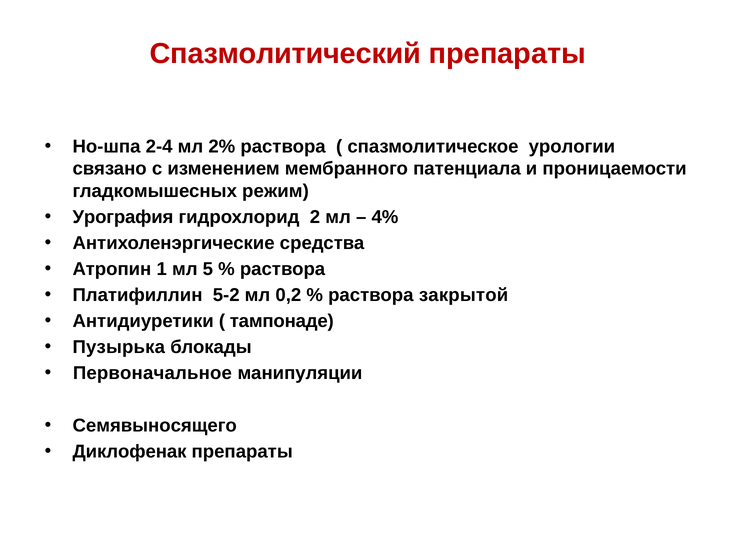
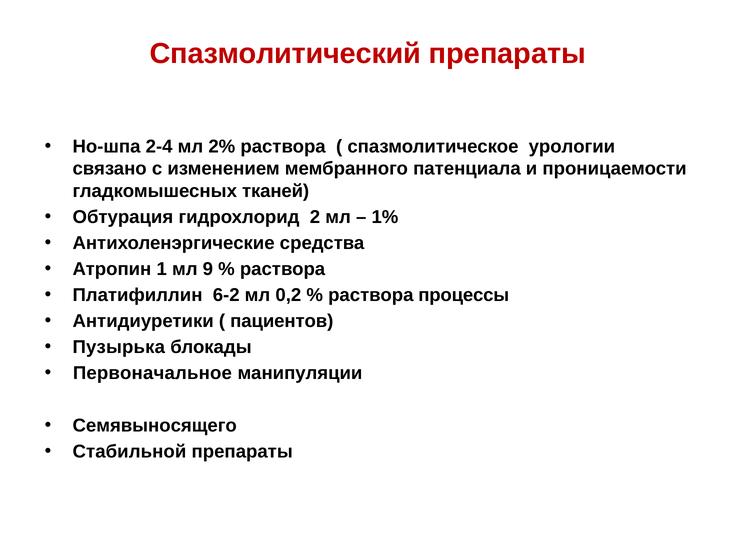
режим: режим -> тканей (276, 191)
Урография: Урография -> Обтурация (123, 217)
4%: 4% -> 1% (385, 217)
5: 5 -> 9 (208, 269)
5-2: 5-2 -> 6-2 (226, 295)
закрытой: закрытой -> процессы (464, 295)
тампонаде: тампонаде -> пациентов (282, 321)
Диклофенак: Диклофенак -> Стабильной (129, 451)
